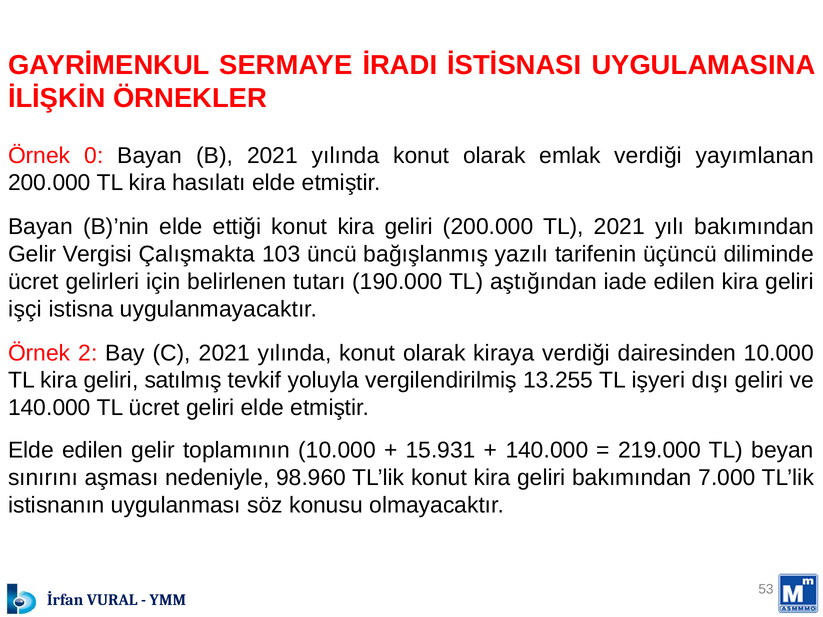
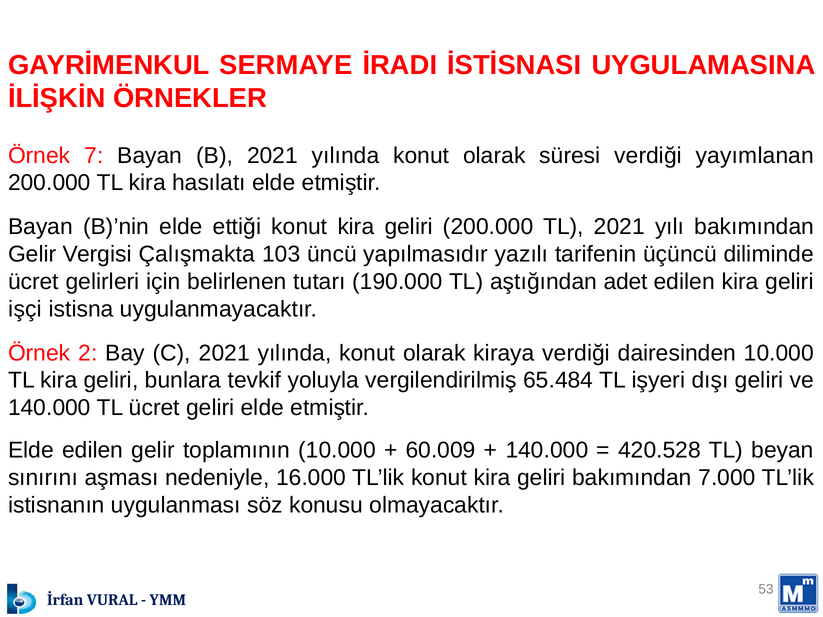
0: 0 -> 7 (94, 156)
emlak: emlak -> süresi (570, 156)
bağışlanmış: bağışlanmış -> yapılmasıdır (426, 254)
iade: iade -> adet (625, 282)
satılmış: satılmış -> bunlara (183, 381)
13.255: 13.255 -> 65.484 (558, 381)
15.931: 15.931 -> 60.009 (441, 451)
219.000: 219.000 -> 420.528 (659, 451)
98.960: 98.960 -> 16.000 (311, 478)
